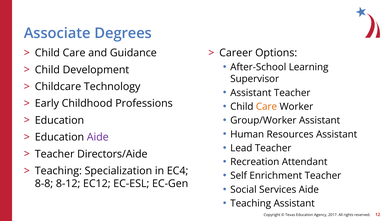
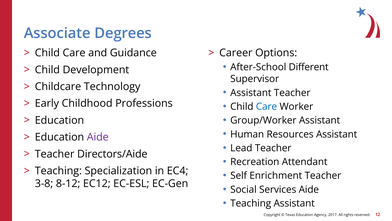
Learning: Learning -> Different (309, 67)
Care colour: orange -> blue (266, 106)
8-8: 8-8 -> 3-8 (44, 183)
